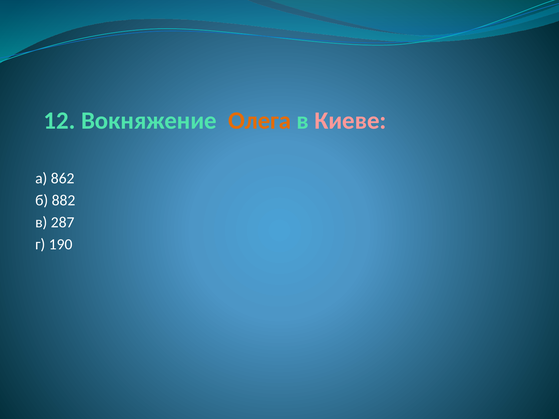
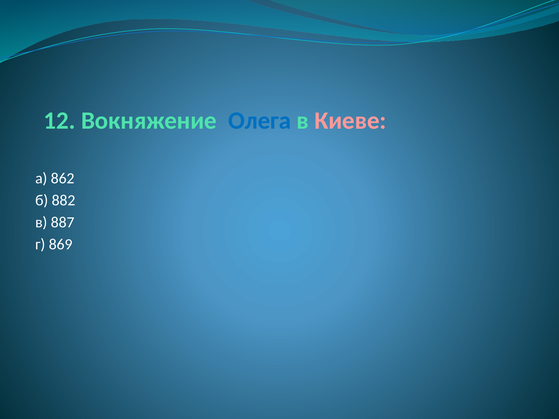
Олега colour: orange -> blue (260, 121)
287: 287 -> 887 (63, 223)
190: 190 -> 869 (61, 245)
